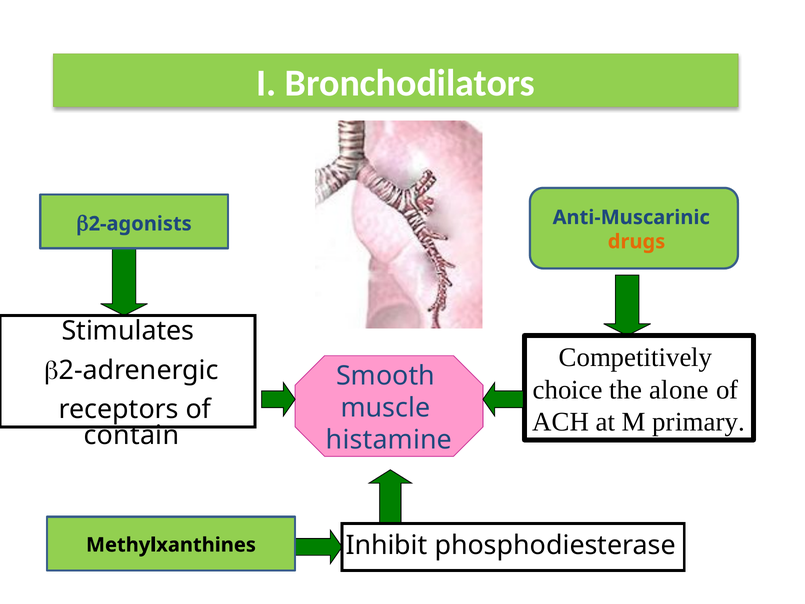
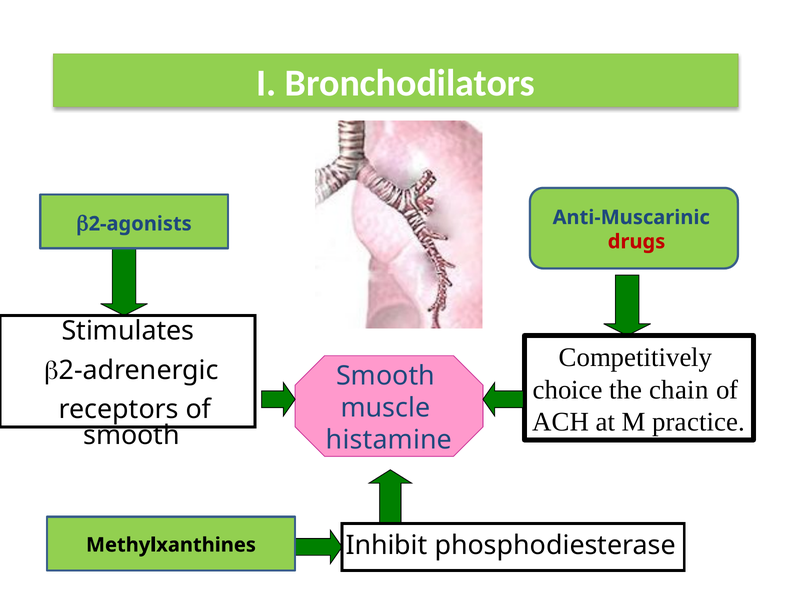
drugs colour: orange -> red (637, 242)
alone: alone -> chain (679, 390)
primary: primary -> practice (699, 422)
contain: contain -> smooth (132, 435)
